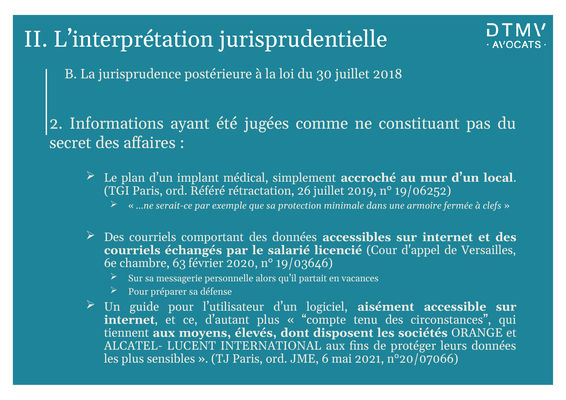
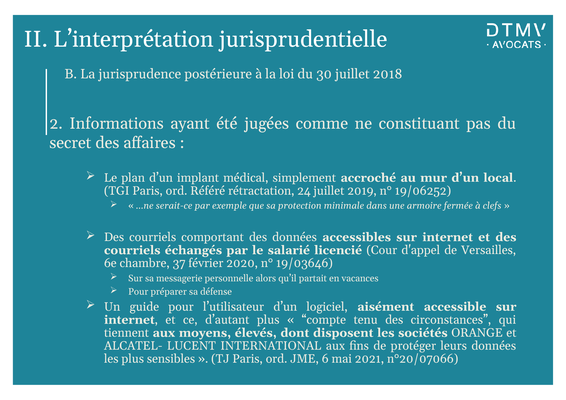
26: 26 -> 24 (304, 191)
63: 63 -> 37 (179, 263)
